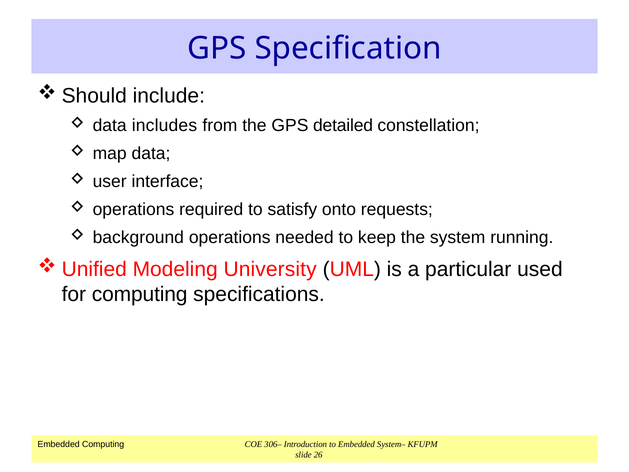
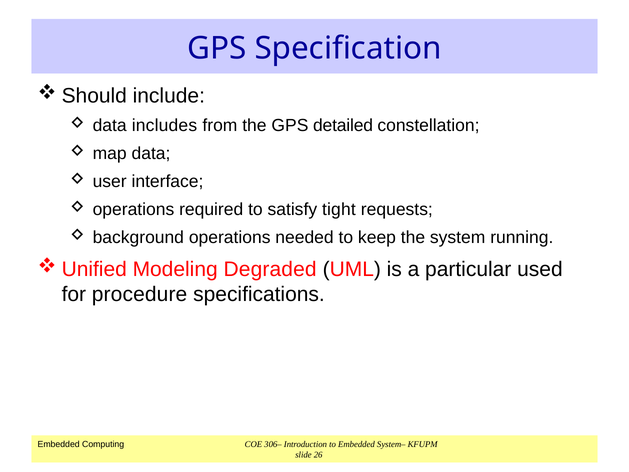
onto: onto -> tight (339, 210)
University: University -> Degraded (270, 269)
for computing: computing -> procedure (140, 294)
